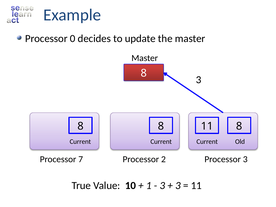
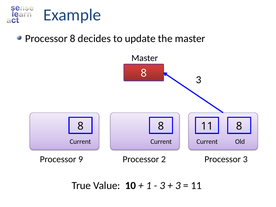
Processor 0: 0 -> 8 (73, 38)
7: 7 -> 9 (81, 159)
